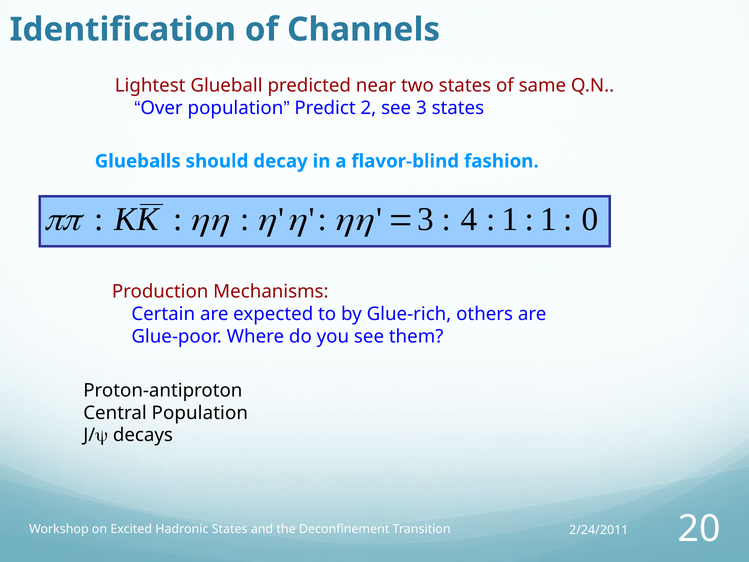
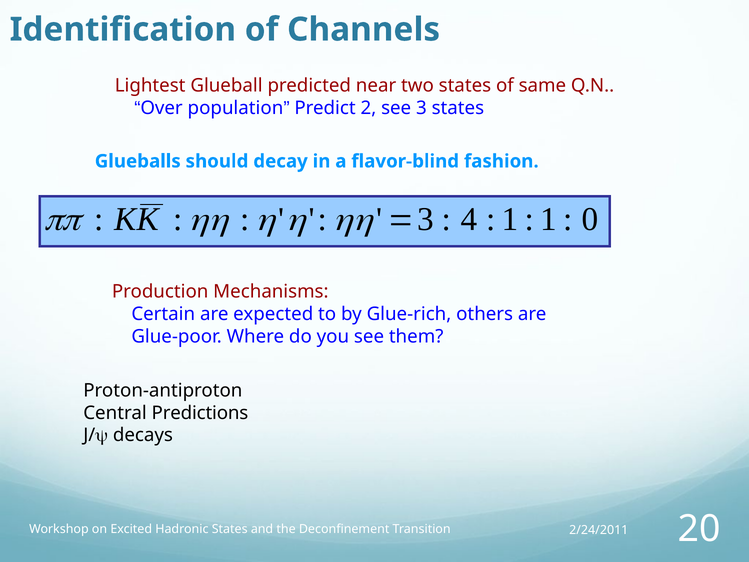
Central Population: Population -> Predictions (200, 413)
